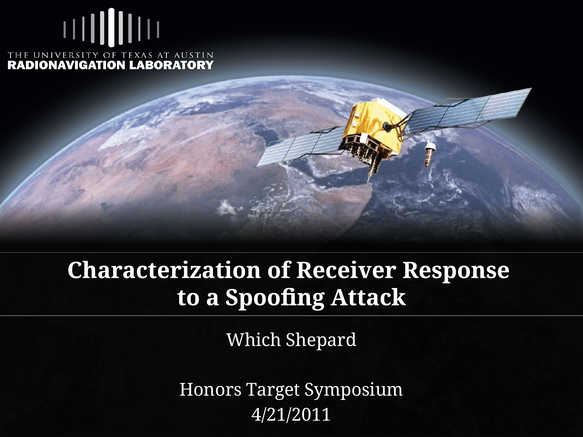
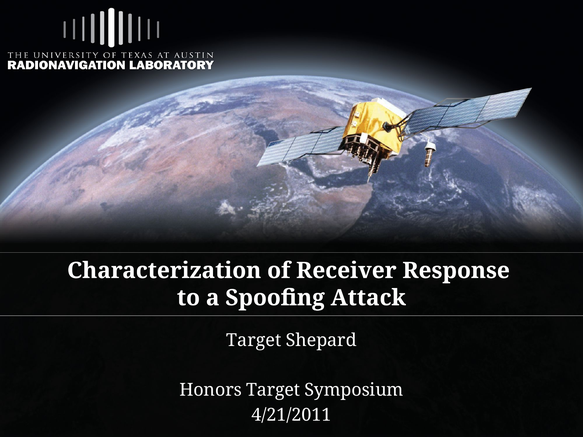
Which: Which -> Target (254, 340)
